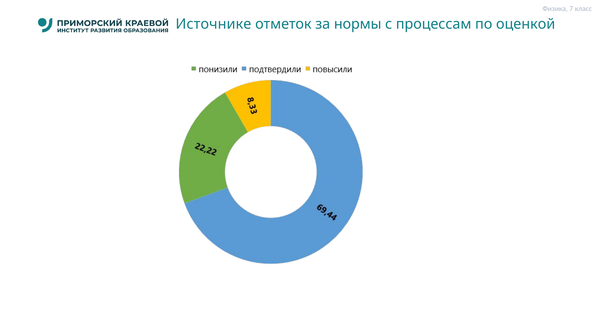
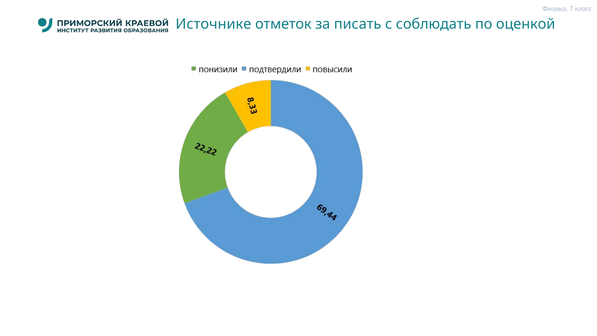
нормы: нормы -> писать (358, 24)
процессам: процессам -> соблюдать (434, 24)
